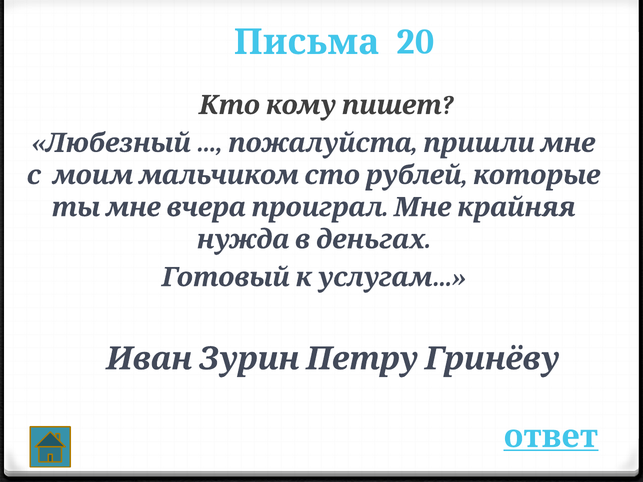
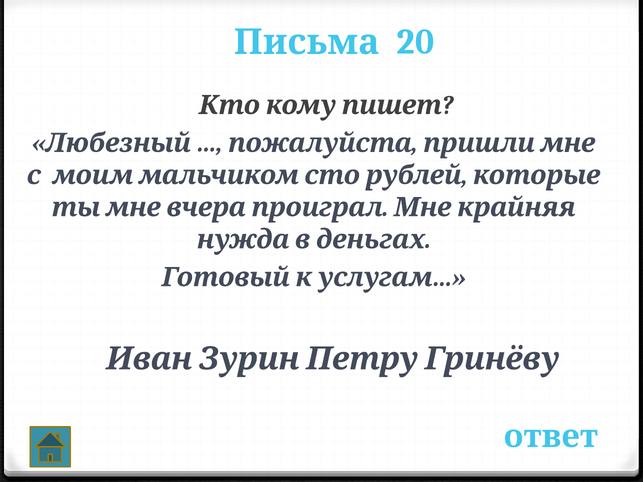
ответ underline: present -> none (551, 437)
